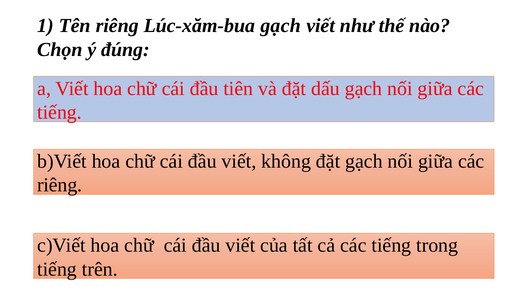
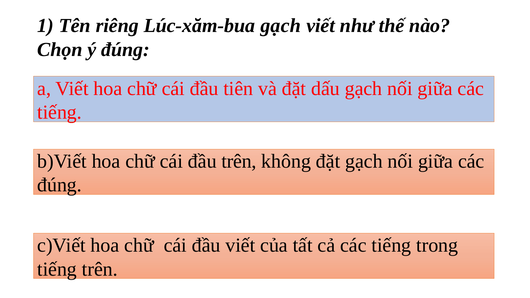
viết: viết -> trên (239, 161)
riêng: riêng -> đúng (60, 185)
